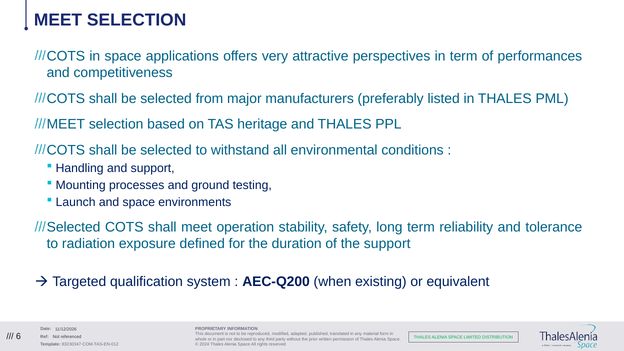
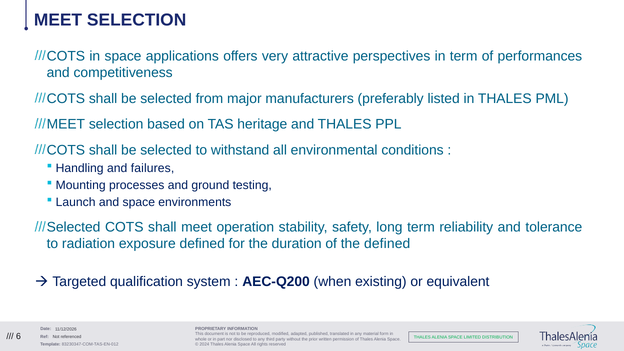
and support: support -> failures (153, 168)
the support: support -> defined (387, 244)
